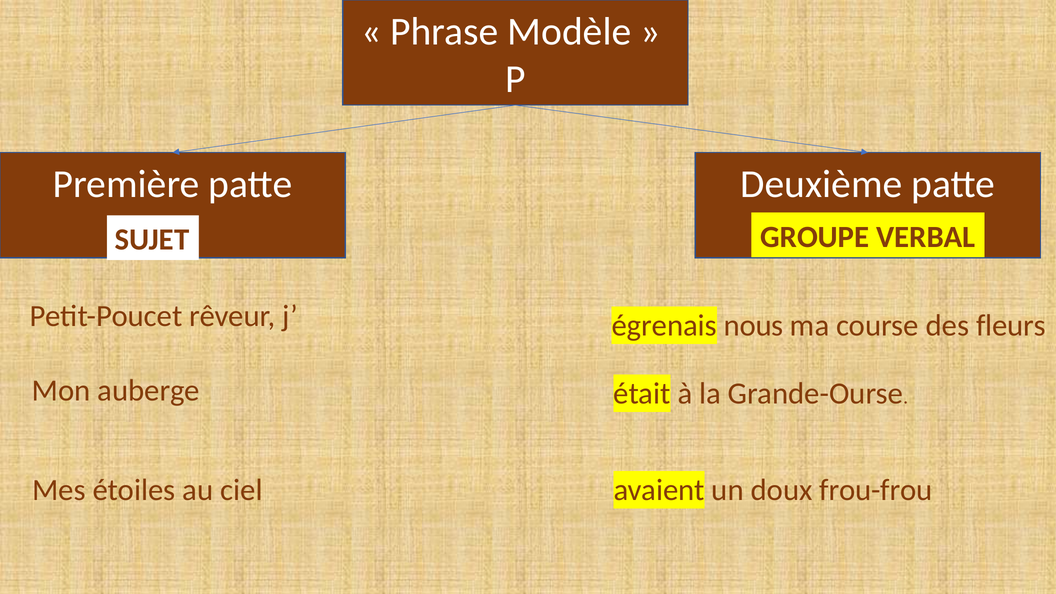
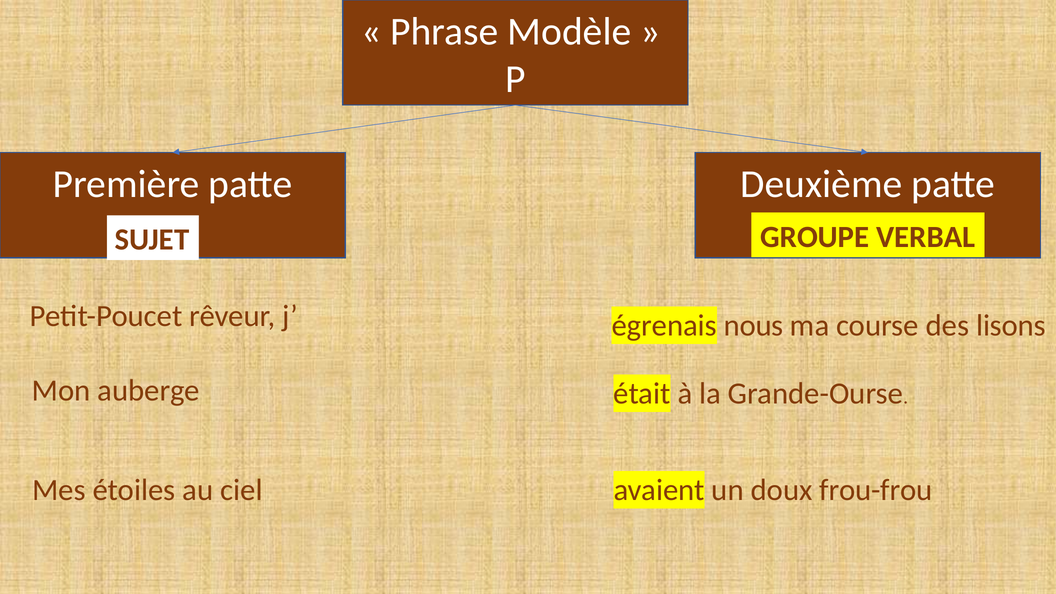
fleurs: fleurs -> lisons (1011, 326)
